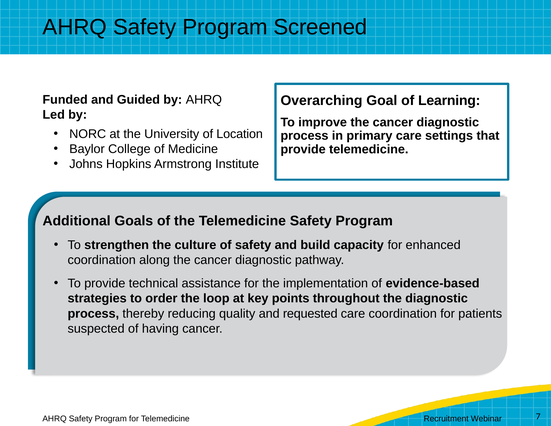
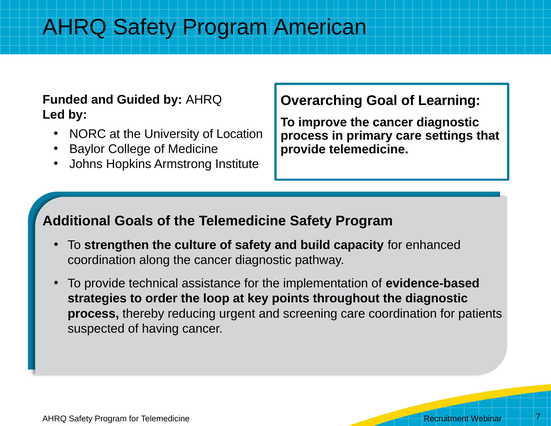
Screened: Screened -> American (320, 27)
quality: quality -> urgent (237, 313)
requested: requested -> screening (310, 313)
